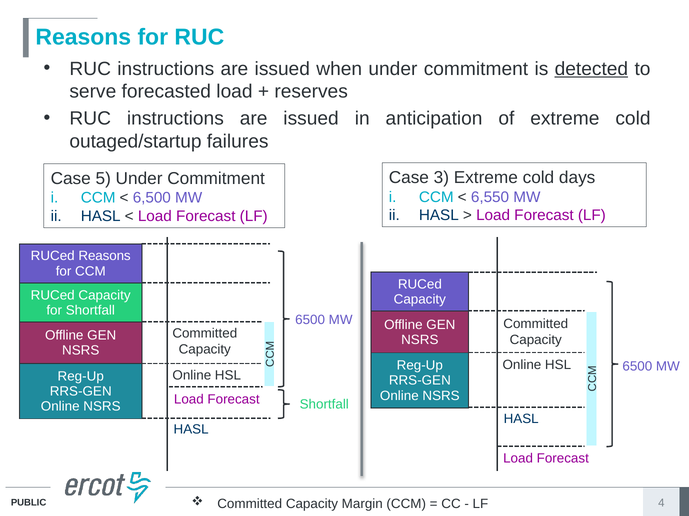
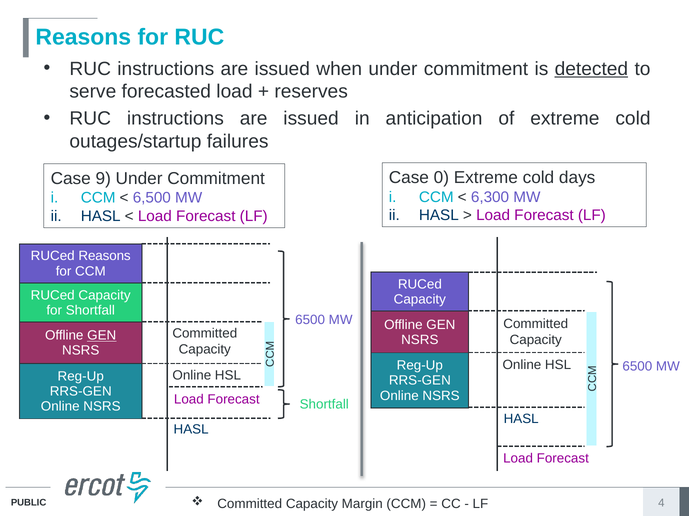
outaged/startup: outaged/startup -> outages/startup (135, 142)
3: 3 -> 0 (441, 178)
5: 5 -> 9 (103, 179)
6,550: 6,550 -> 6,300 (490, 197)
GEN underline: none -> present (102, 336)
